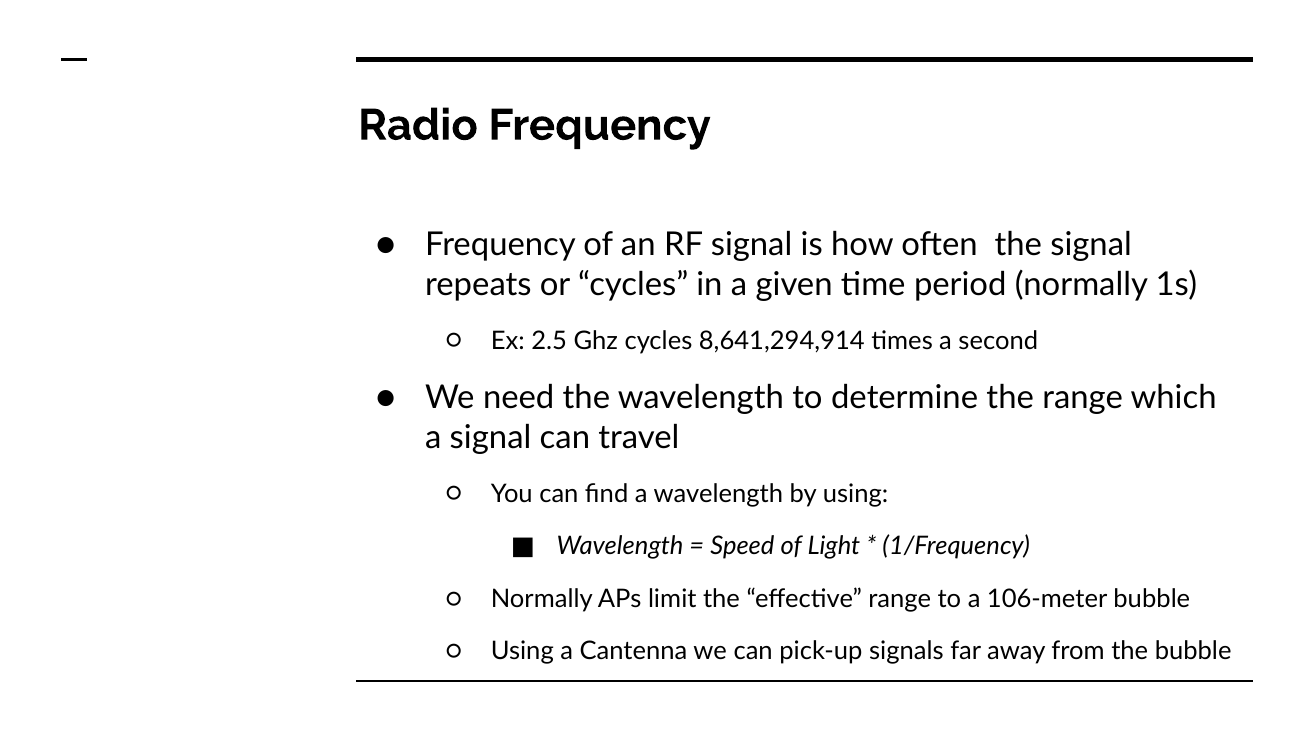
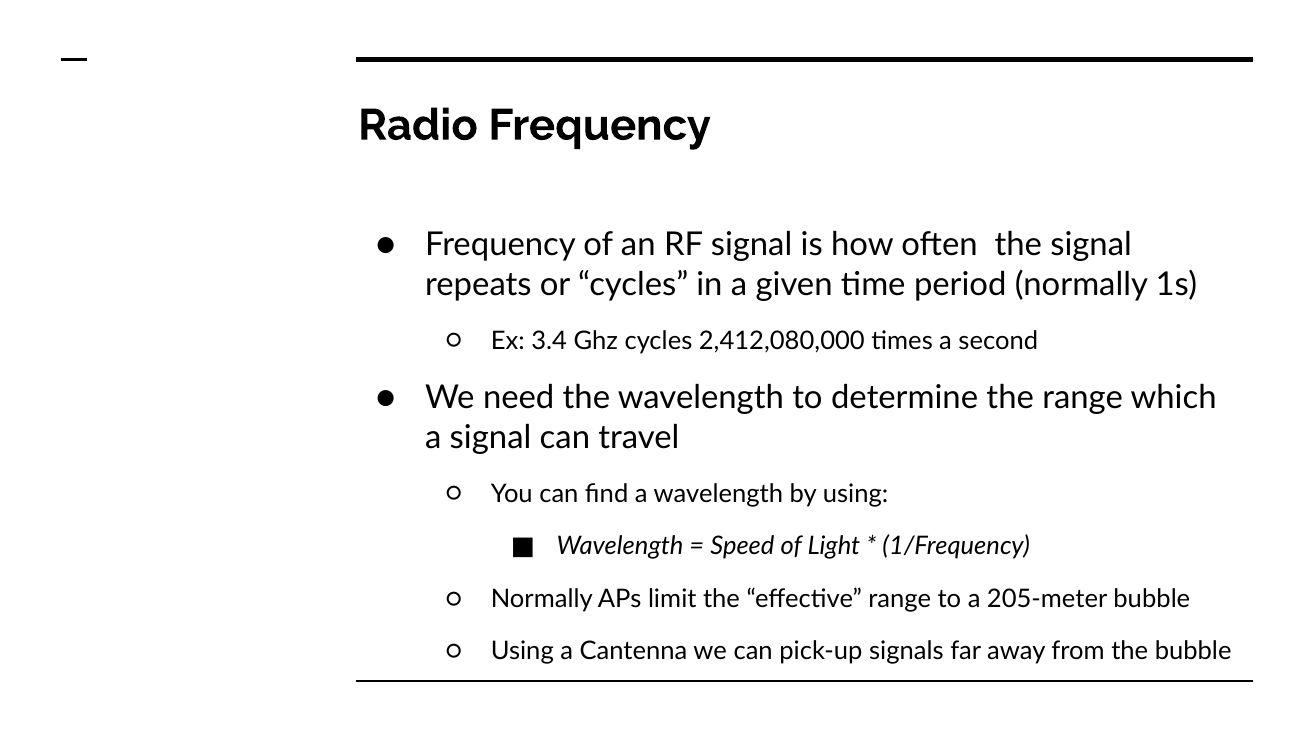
2.5: 2.5 -> 3.4 (549, 341)
8,641,294,914: 8,641,294,914 -> 2,412,080,000 (782, 341)
106-meter: 106-meter -> 205-meter (1047, 599)
